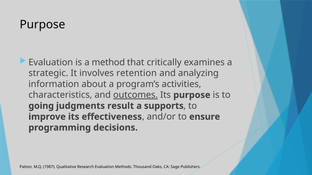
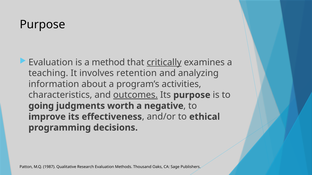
critically underline: none -> present (164, 63)
strategic: strategic -> teaching (48, 73)
result: result -> worth (121, 106)
supports: supports -> negative (164, 106)
ensure: ensure -> ethical (205, 117)
